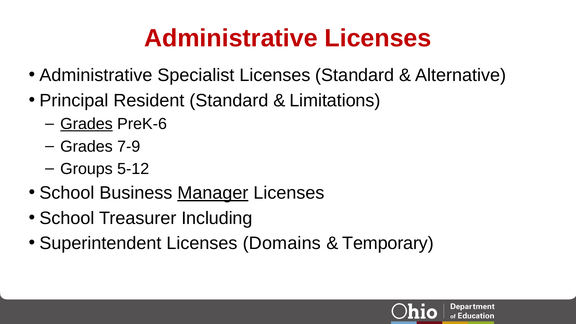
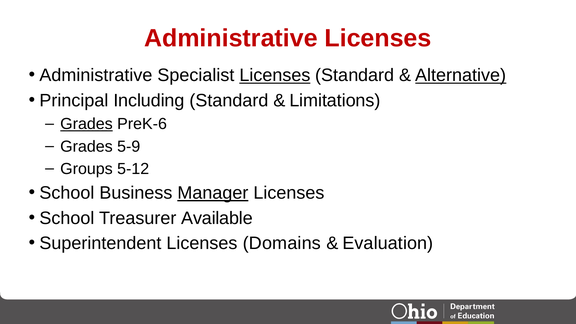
Licenses underline: none -> present (275, 75)
Alternative underline: none -> present (461, 75)
Resident: Resident -> Including (149, 101)
7-9: 7-9 -> 5-9 (129, 146)
Including: Including -> Available (217, 218)
Temporary: Temporary -> Evaluation (388, 243)
